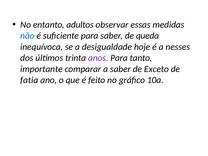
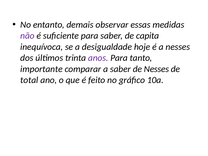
adultos: adultos -> demais (80, 25)
não colour: blue -> purple (27, 36)
queda: queda -> capita (148, 36)
de Exceto: Exceto -> Nesses (157, 69)
fatia: fatia -> total (29, 80)
